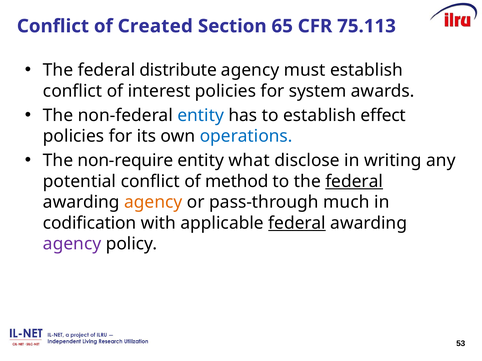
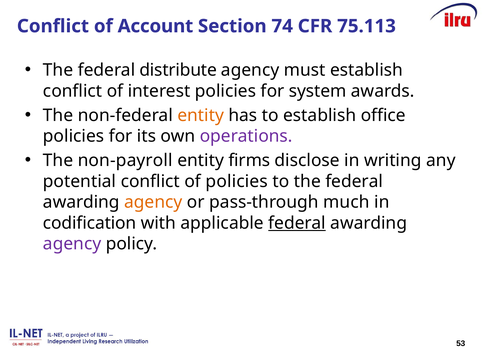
Created: Created -> Account (155, 26)
65: 65 -> 74 (282, 26)
entity colour: blue -> orange (201, 116)
effect: effect -> office (383, 116)
operations colour: blue -> purple (246, 136)
non-require: non-require -> non-payroll (125, 161)
what: what -> firms (249, 161)
of method: method -> policies (237, 182)
federal underline: present -> none (354, 182)
